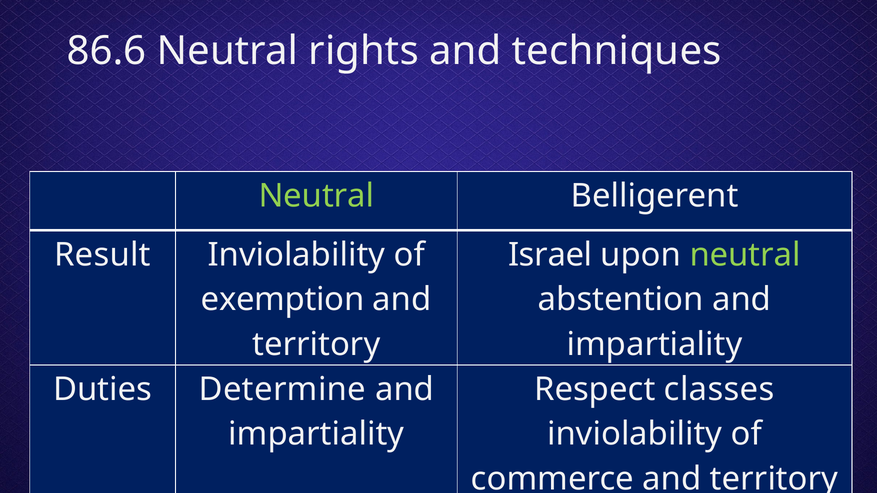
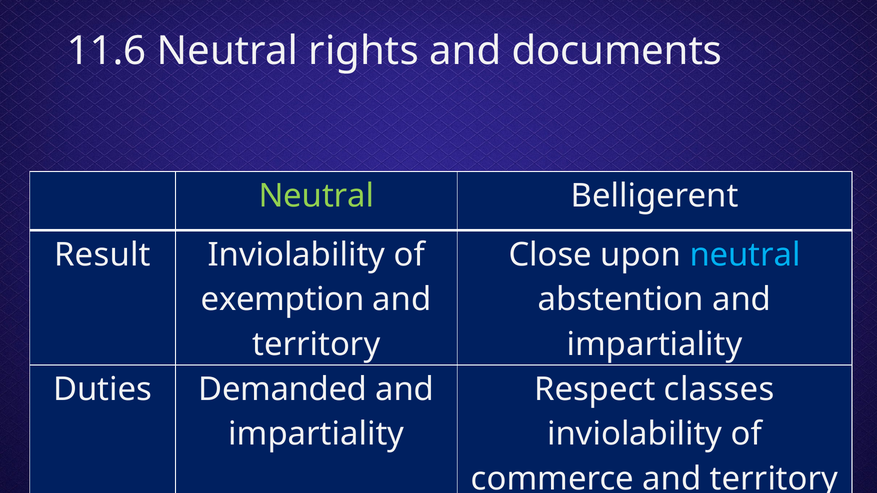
86.6: 86.6 -> 11.6 (107, 51)
techniques: techniques -> documents (617, 51)
Israel: Israel -> Close (550, 255)
neutral colour: light green -> light blue (745, 255)
Determine: Determine -> Demanded (283, 390)
